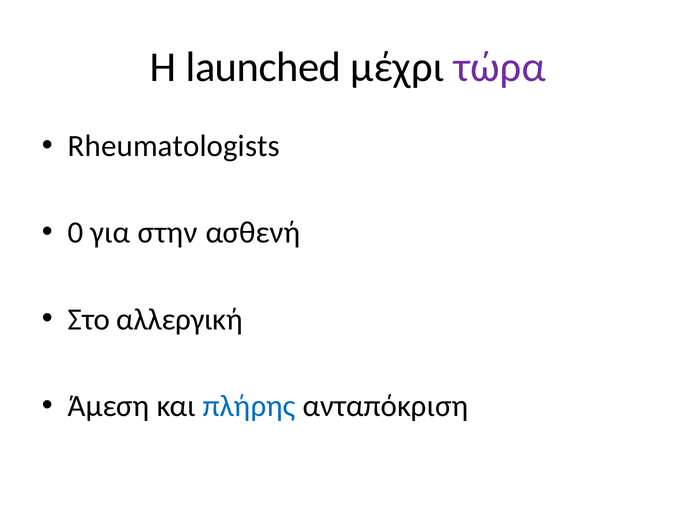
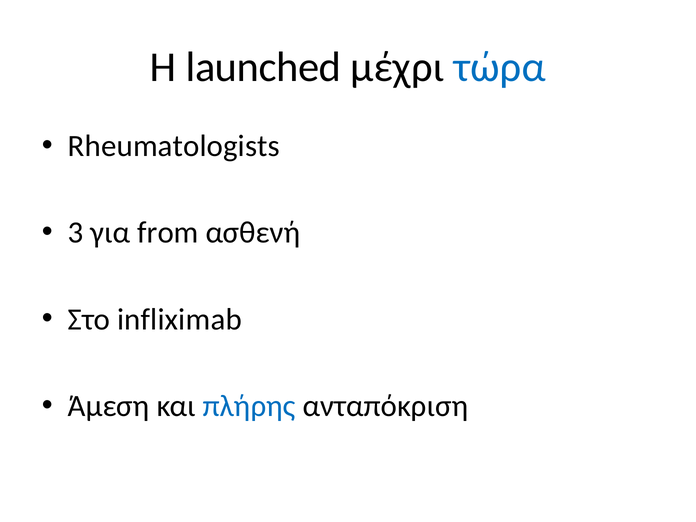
τώρα colour: purple -> blue (500, 67)
0: 0 -> 3 (76, 233)
στην: στην -> from (168, 233)
αλλεργική: αλλεργική -> infliximab (179, 319)
